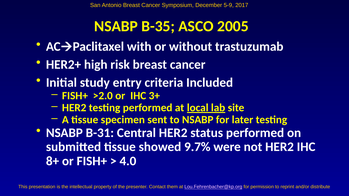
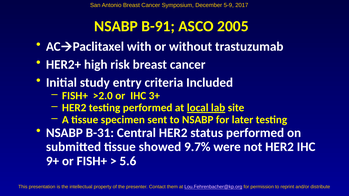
B-35: B-35 -> B-91 (158, 26)
8+: 8+ -> 9+ (53, 161)
4.0: 4.0 -> 5.6 (128, 161)
